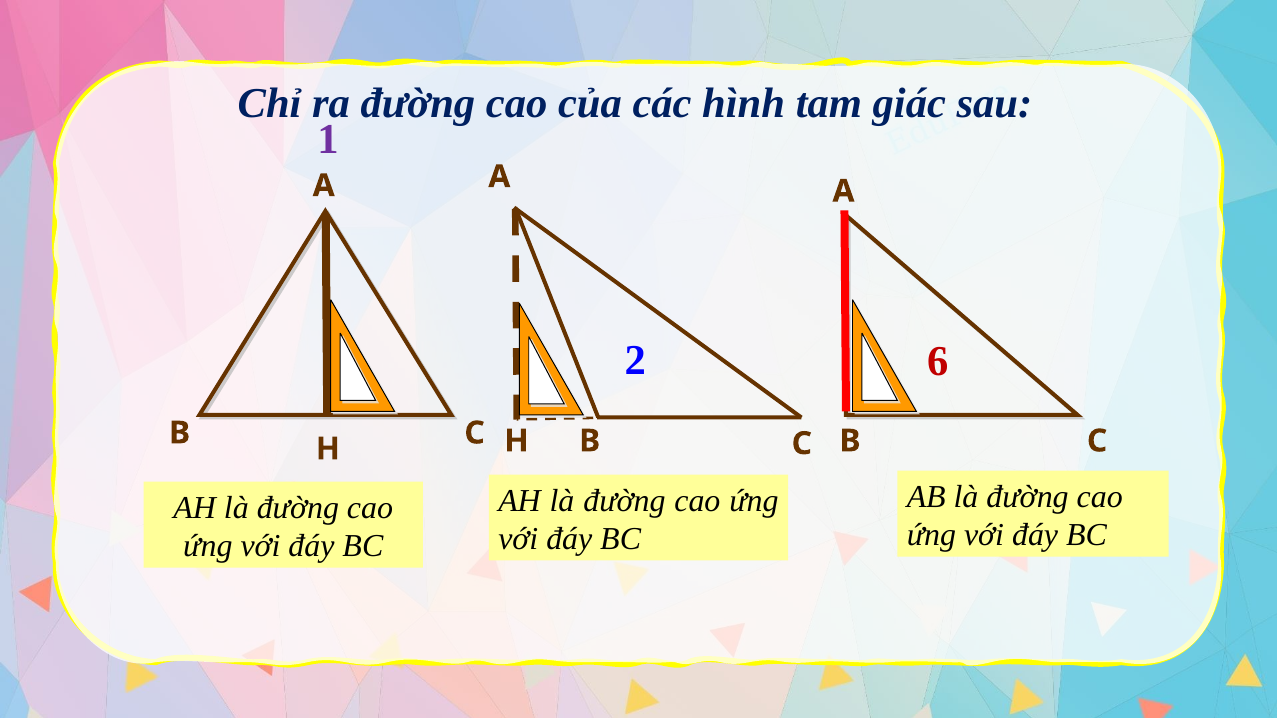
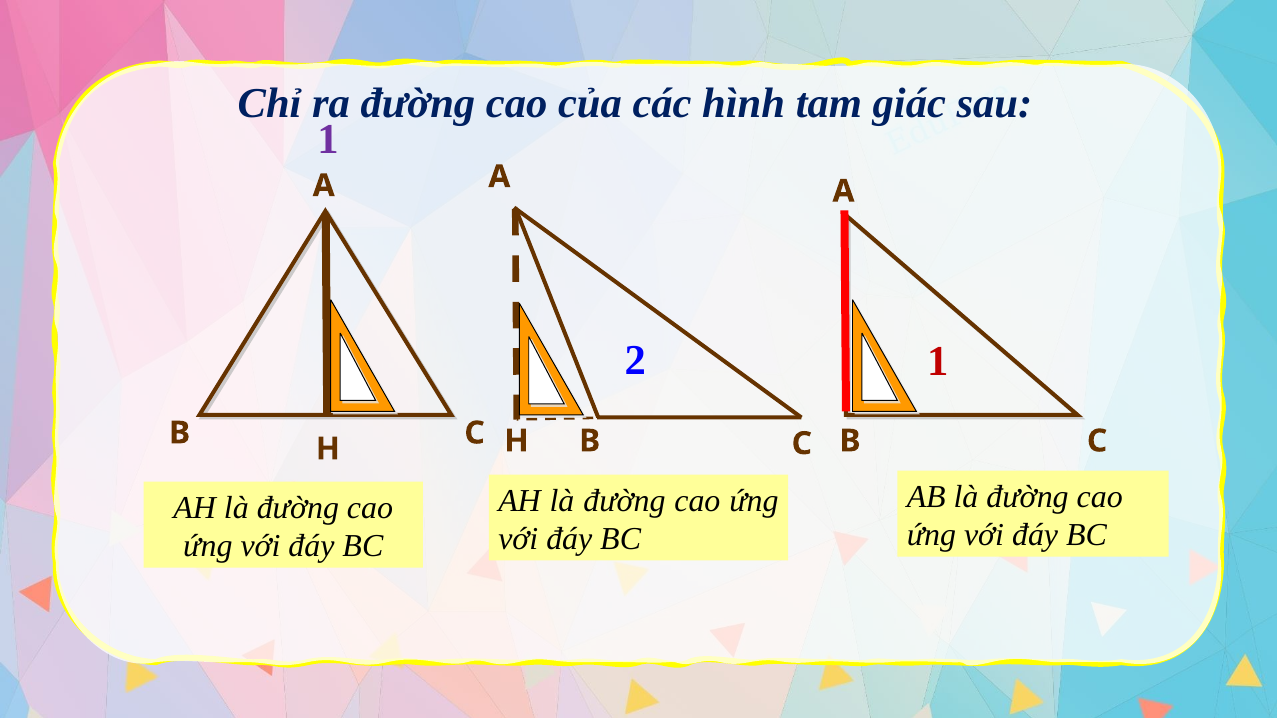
2 6: 6 -> 1 (938, 362)
